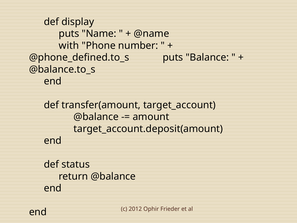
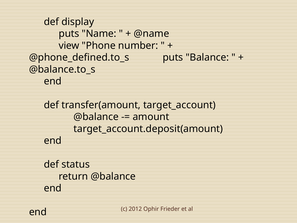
with: with -> view (69, 46)
